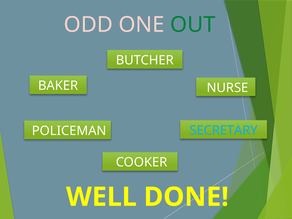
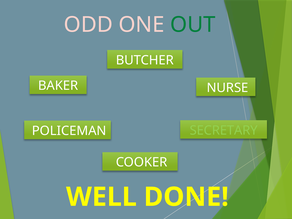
SECRETARY colour: light blue -> light green (224, 130)
